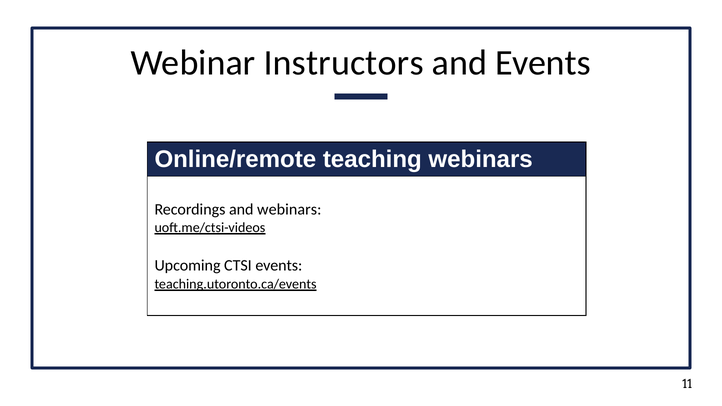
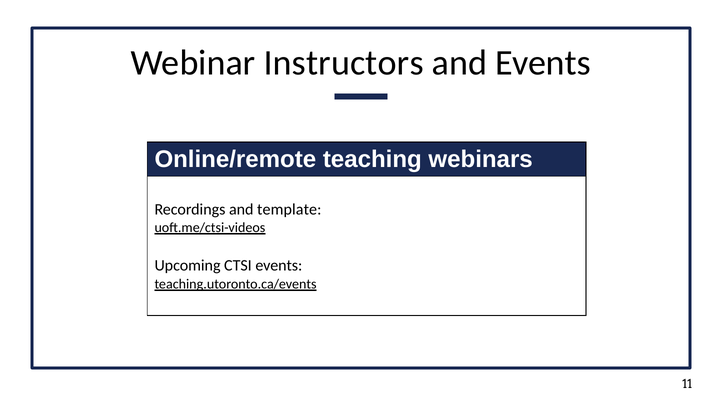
and webinars: webinars -> template (289, 209)
